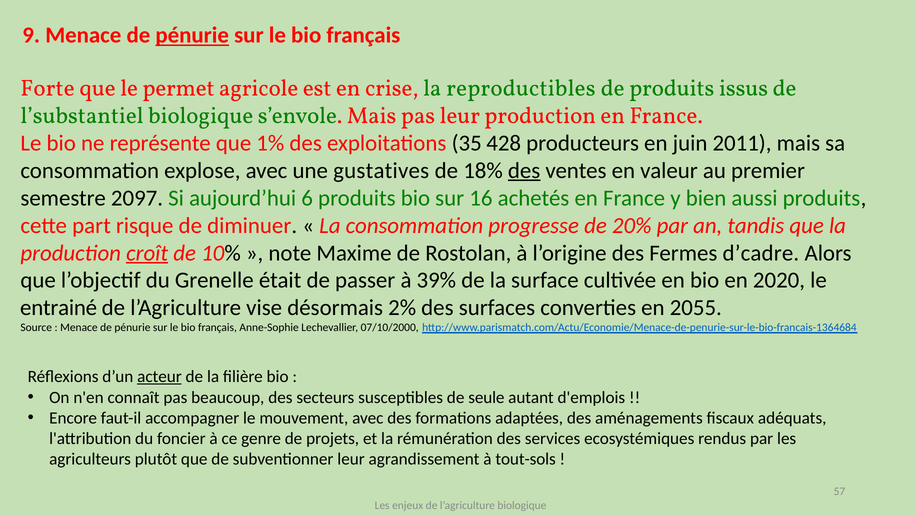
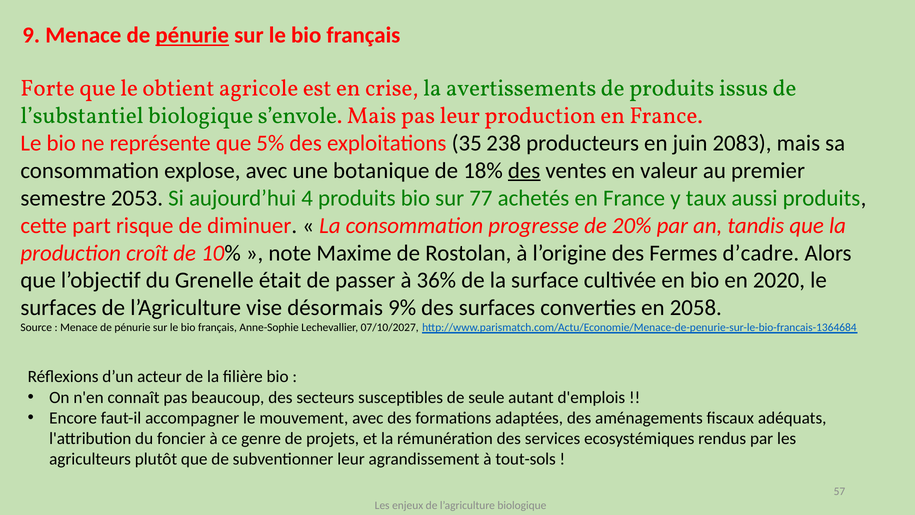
permet: permet -> obtient (178, 88)
reproductibles: reproductibles -> avertissements (521, 88)
1%: 1% -> 5% (270, 143)
428: 428 -> 238 (504, 143)
2011: 2011 -> 2083 (742, 143)
gustatives: gustatives -> botanique (381, 170)
2097: 2097 -> 2053 (137, 198)
6: 6 -> 4 (307, 198)
16: 16 -> 77 (481, 198)
bien: bien -> taux (706, 198)
croît underline: present -> none (147, 253)
39%: 39% -> 36% (436, 280)
entrainé: entrainé -> surfaces (59, 308)
2%: 2% -> 9% (402, 308)
2055: 2055 -> 2058 (696, 308)
07/10/2000: 07/10/2000 -> 07/10/2027 (390, 327)
acteur underline: present -> none (159, 377)
